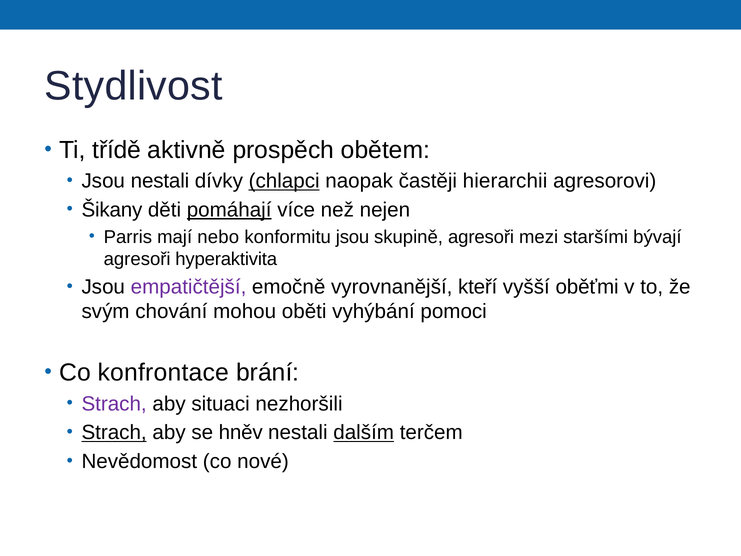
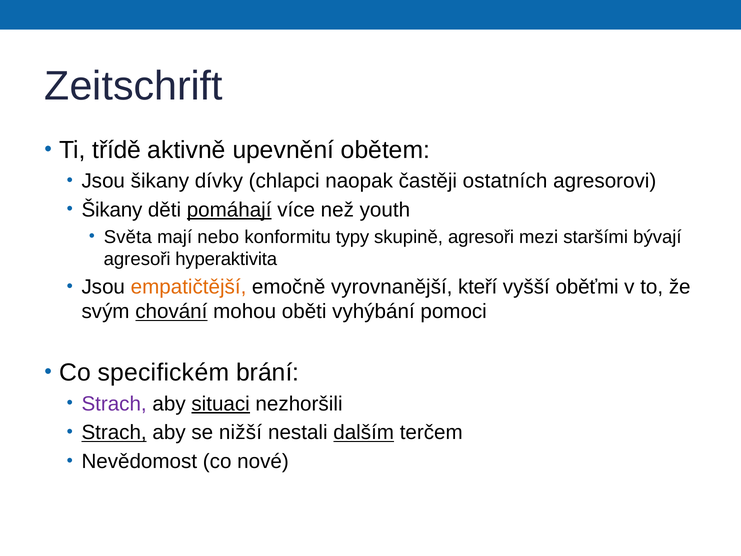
Stydlivost: Stydlivost -> Zeitschrift (134, 86)
prospěch: prospěch -> upevnění (283, 150)
Jsou nestali: nestali -> šikany (160, 181)
chlapci underline: present -> none (284, 181)
hierarchii: hierarchii -> ostatních (505, 181)
nejen: nejen -> youth (385, 210)
Parris: Parris -> Světa (128, 237)
konformitu jsou: jsou -> typy (353, 237)
empatičtější colour: purple -> orange (189, 287)
chování underline: none -> present (171, 311)
konfrontace: konfrontace -> specifickém (163, 373)
situaci underline: none -> present (221, 404)
hněv: hněv -> nižší (240, 432)
